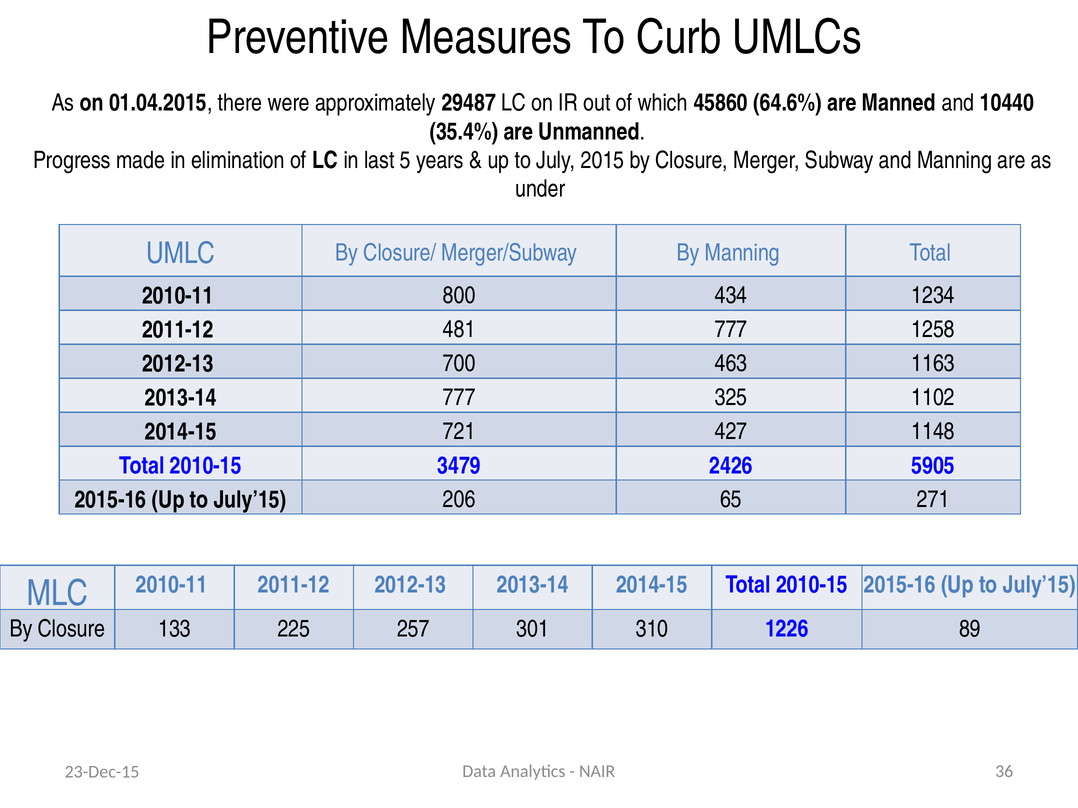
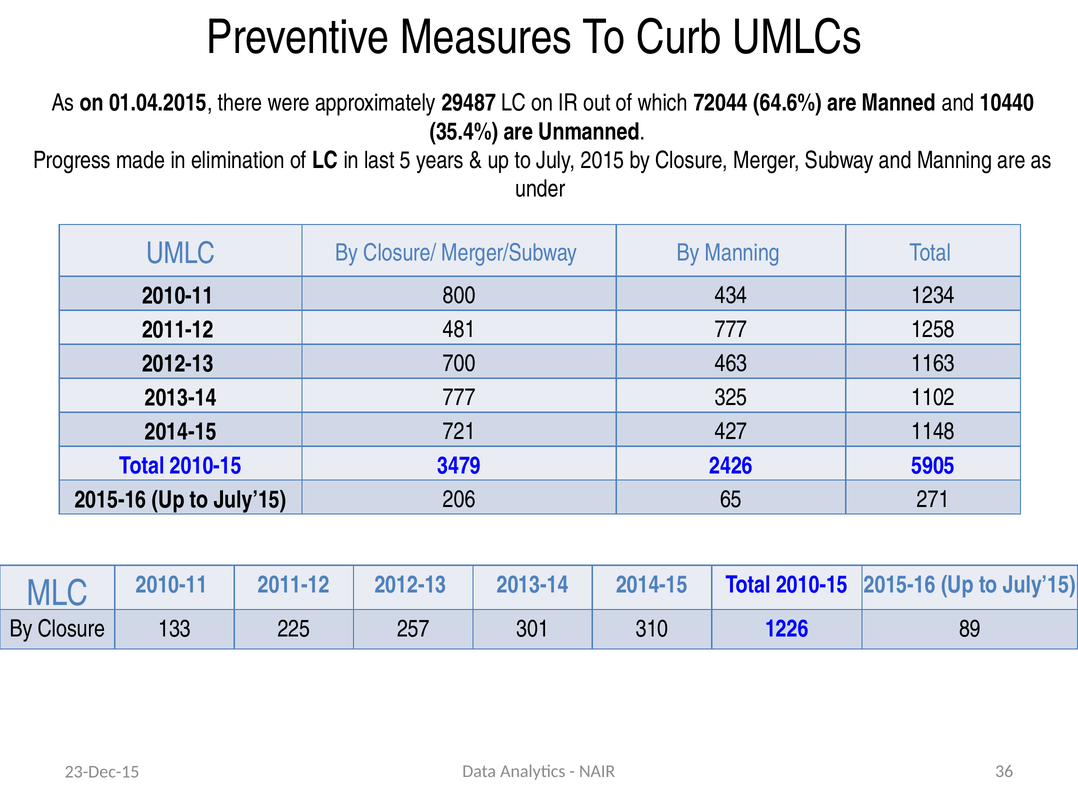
45860: 45860 -> 72044 (721, 103)
